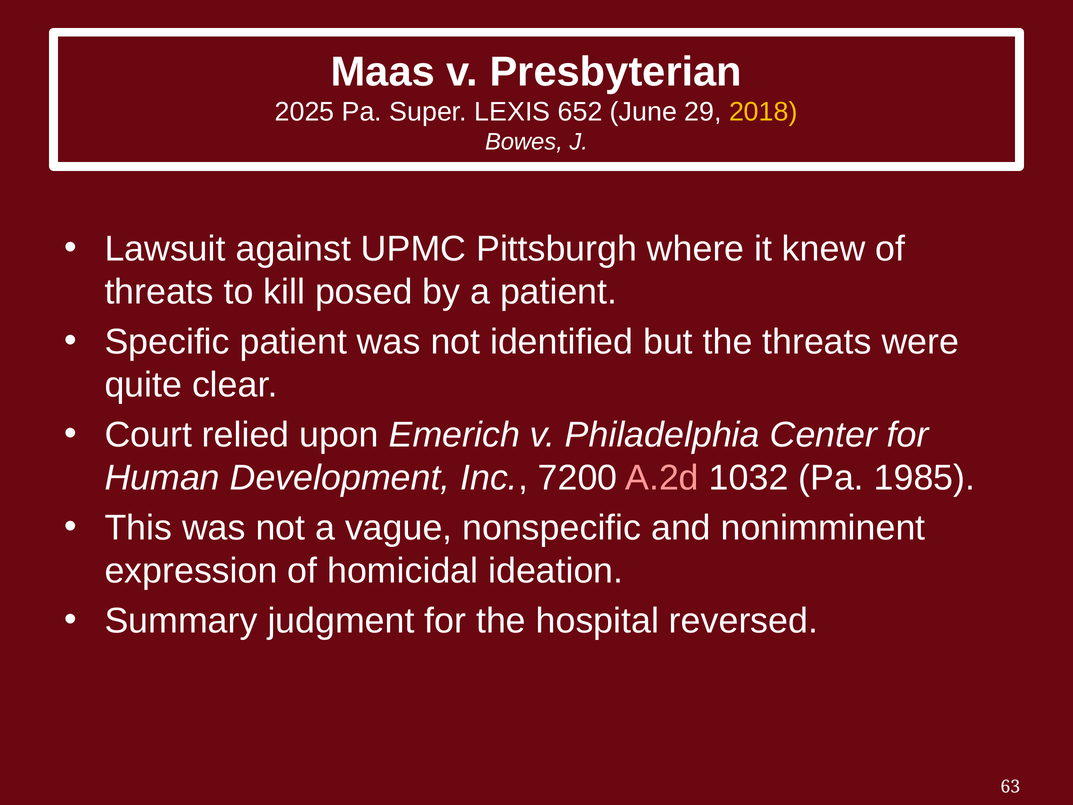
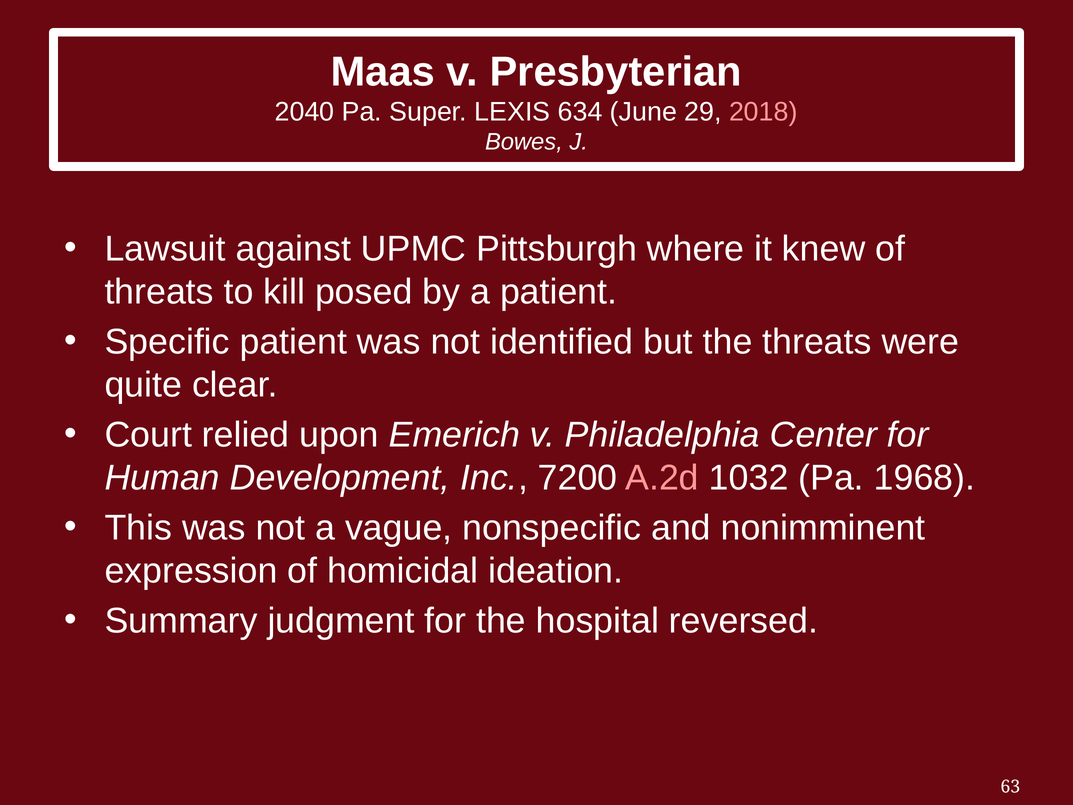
2025: 2025 -> 2040 (305, 112)
652: 652 -> 634 (580, 112)
2018 colour: yellow -> pink (763, 112)
1985: 1985 -> 1968 (924, 478)
